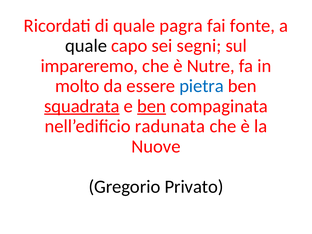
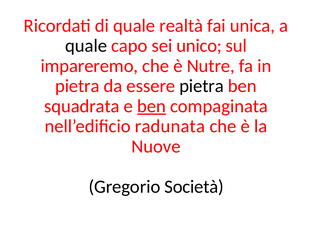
pagra: pagra -> realtà (181, 26)
fonte: fonte -> unica (252, 26)
segni: segni -> unico (199, 46)
molto: molto -> pietra (77, 86)
pietra colour: blue -> black (202, 86)
squadrata underline: present -> none (82, 106)
Privato: Privato -> Società (194, 187)
